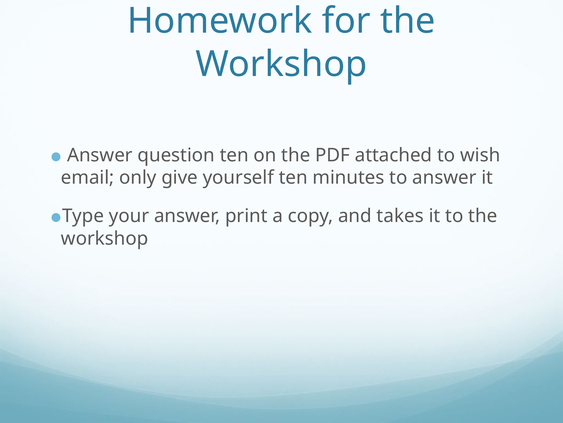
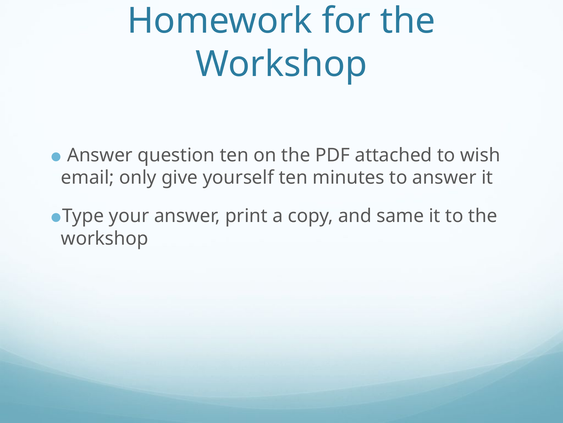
takes: takes -> same (400, 216)
